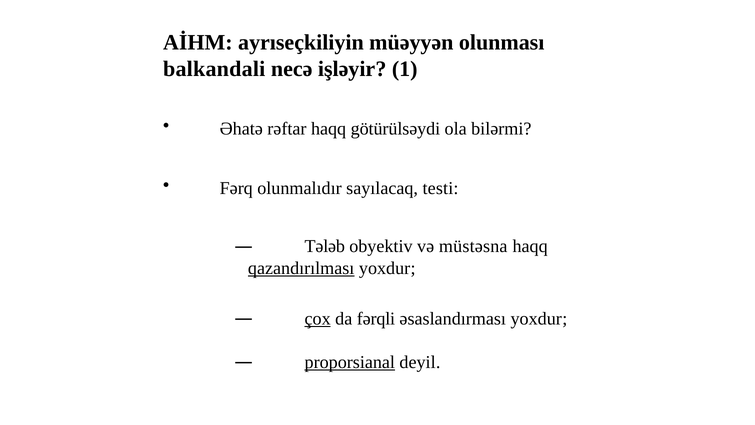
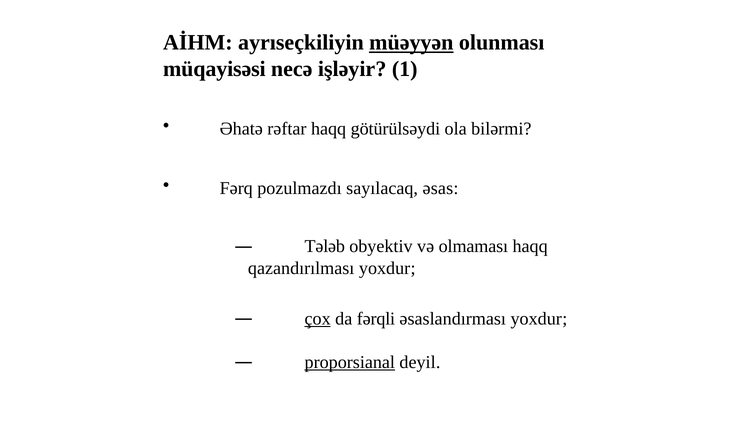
müəyyən underline: none -> present (411, 43)
balkandali: balkandali -> müqayisəsi (214, 69)
olunmalıdır: olunmalıdır -> pozulmazdı (299, 188)
testi: testi -> əsas (441, 188)
müstəsna: müstəsna -> olmaması (473, 246)
qazandırılması underline: present -> none (301, 268)
